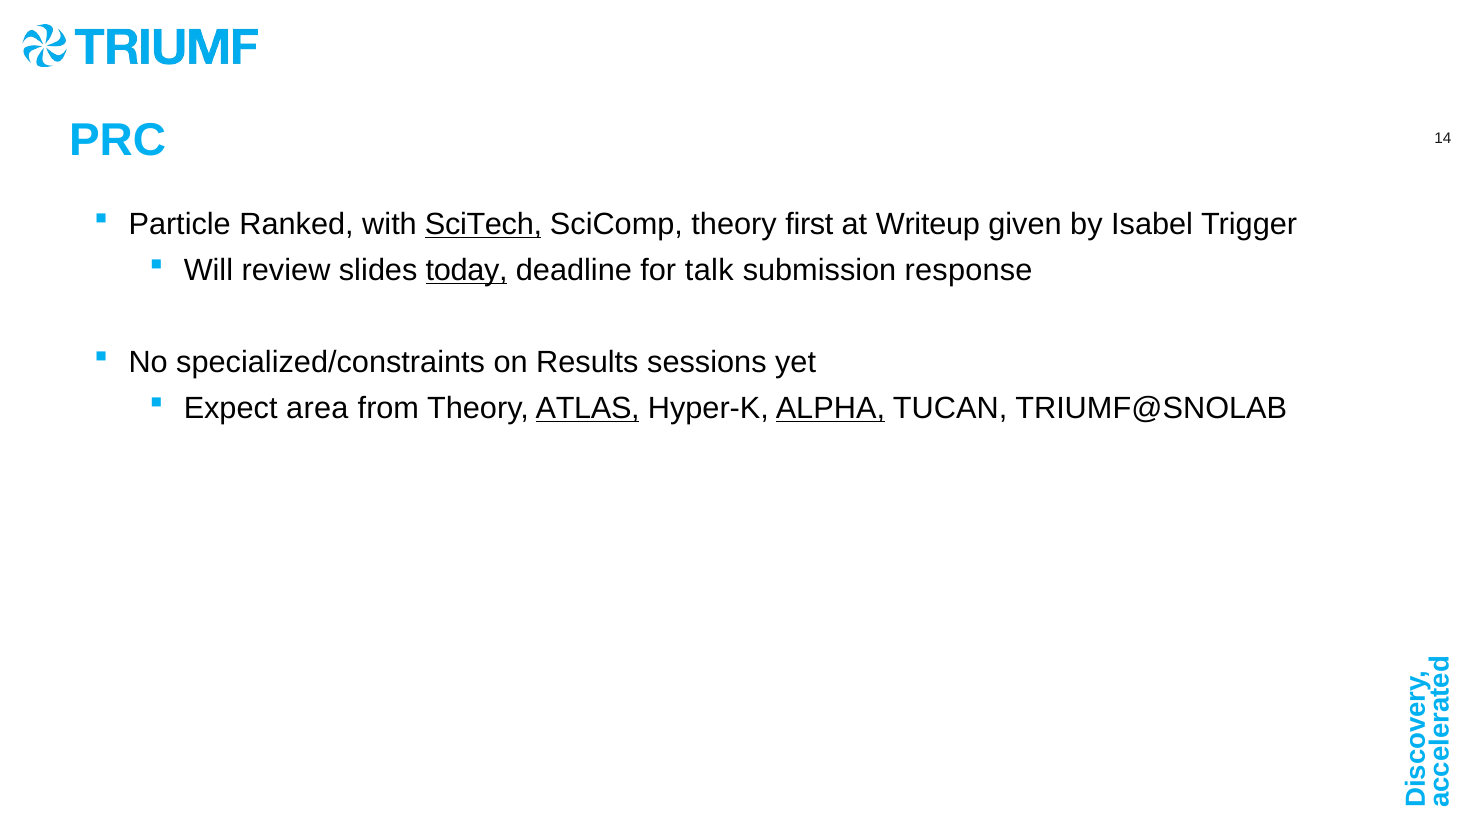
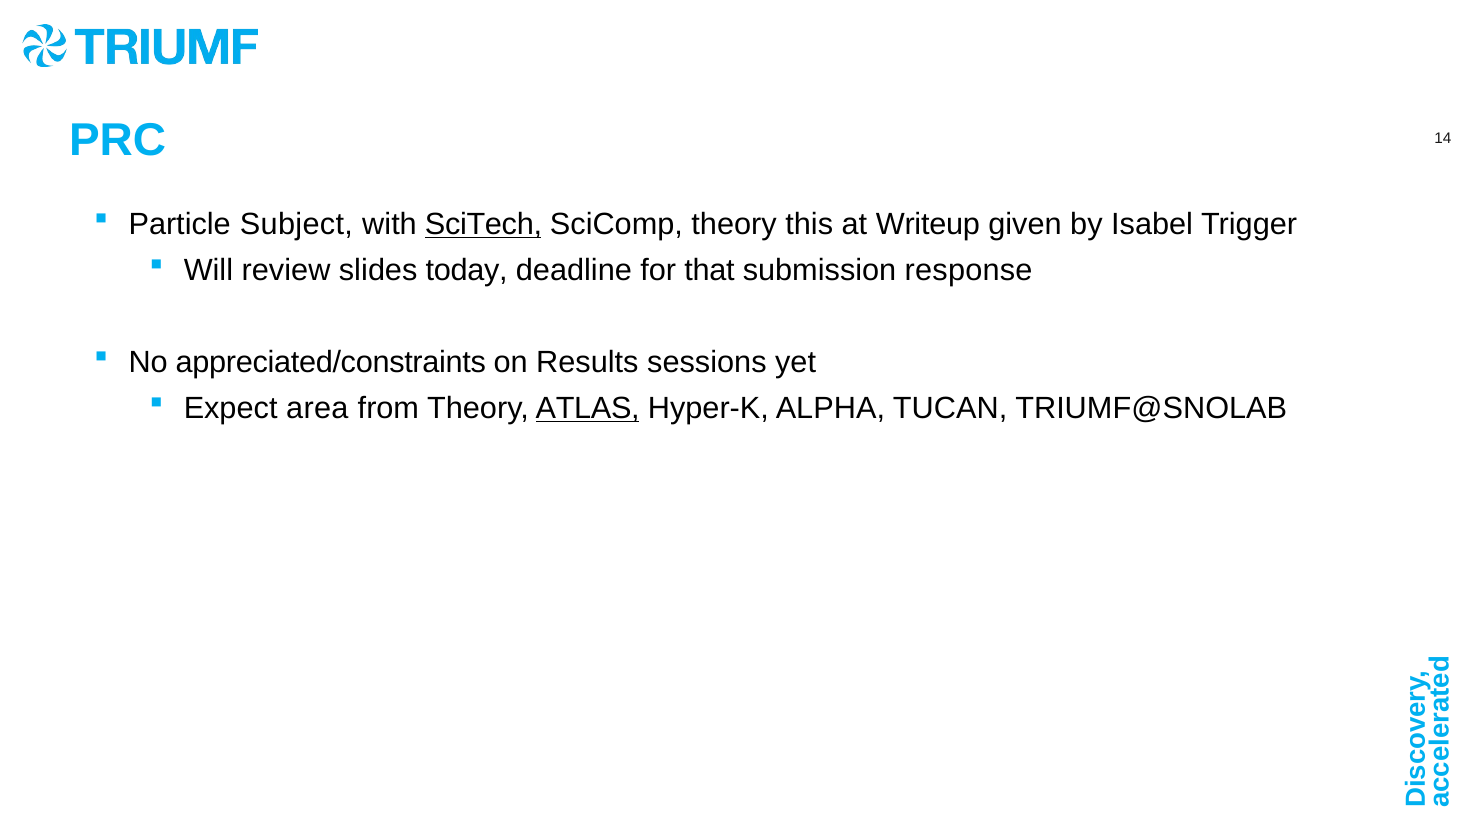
Ranked: Ranked -> Subject (296, 224)
first: first -> this (809, 224)
today underline: present -> none (467, 270)
talk: talk -> that (710, 270)
specialized/constraints: specialized/constraints -> appreciated/constraints (331, 362)
ALPHA underline: present -> none (830, 408)
